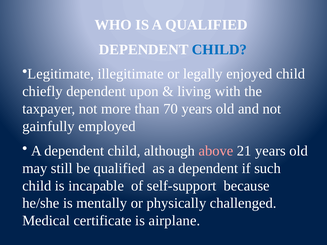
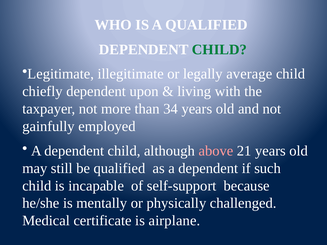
CHILD colour: blue -> green (219, 50)
enjoyed: enjoyed -> average (249, 74)
70: 70 -> 34 (171, 109)
